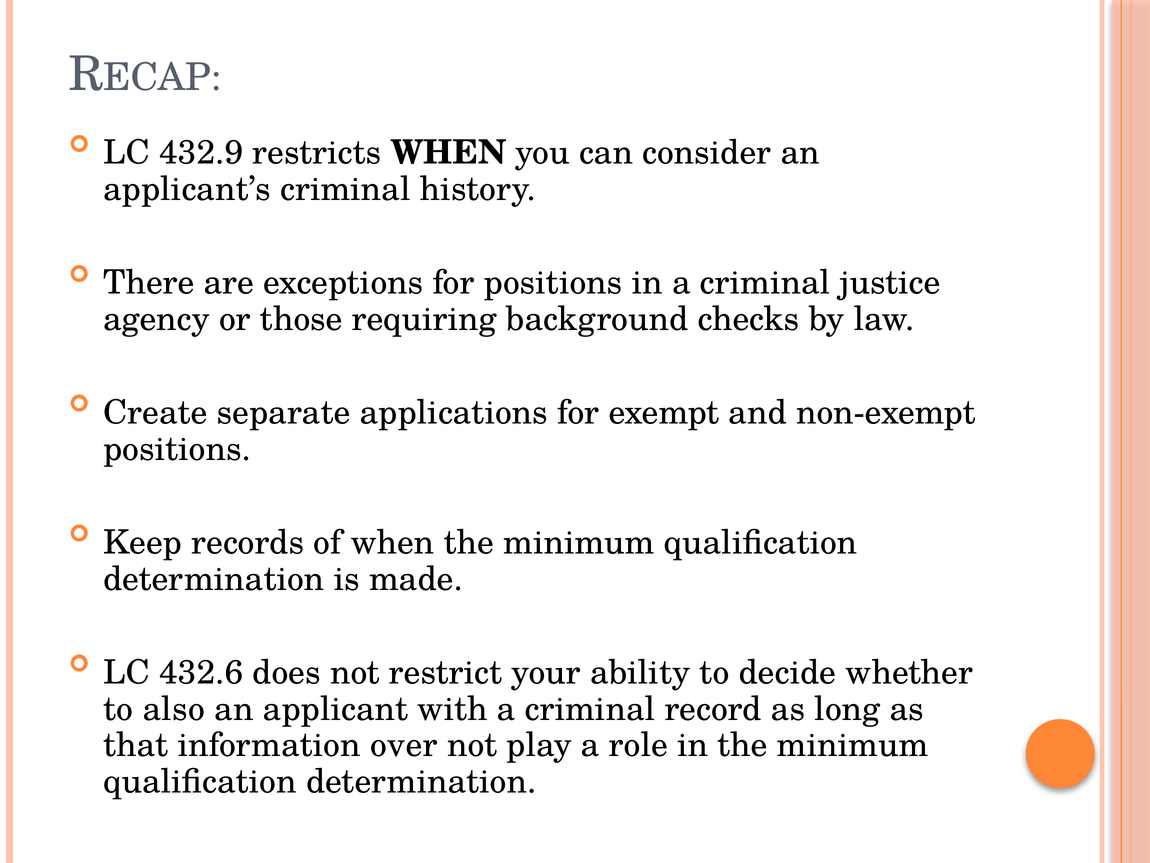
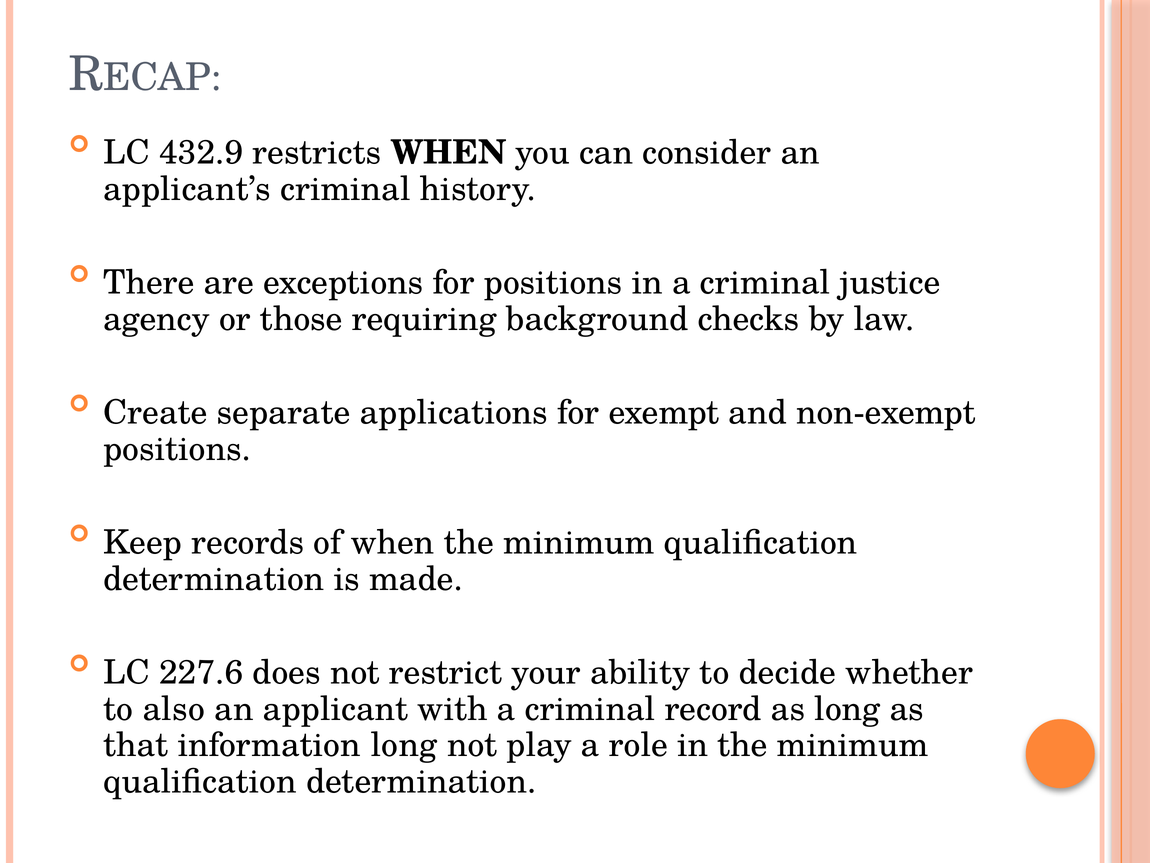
432.6: 432.6 -> 227.6 (201, 672)
information over: over -> long (404, 745)
